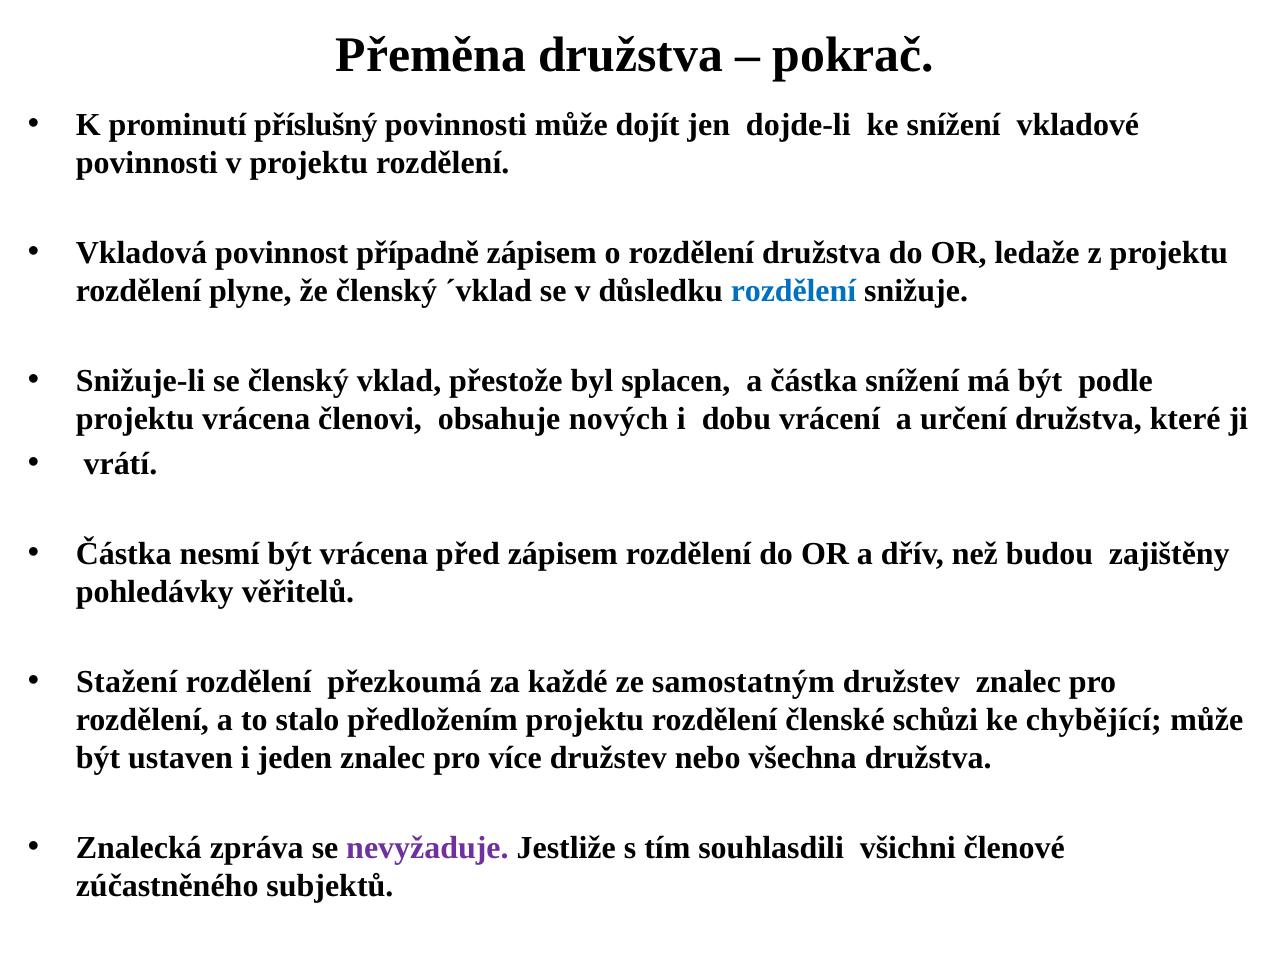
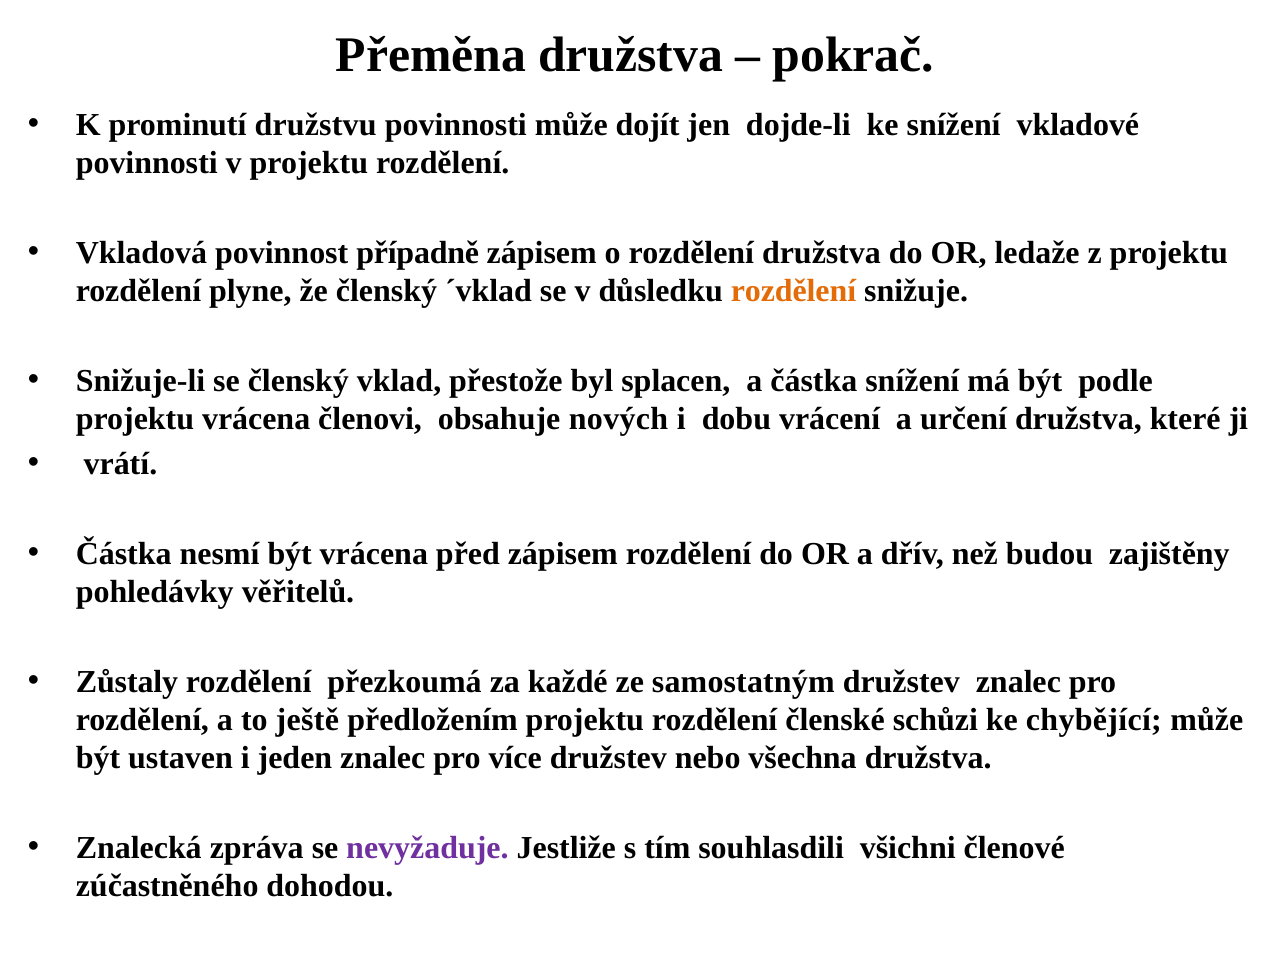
příslušný: příslušný -> družstvu (316, 125)
rozdělení colour: blue -> orange (793, 291)
Stažení: Stažení -> Zůstaly (127, 681)
stalo: stalo -> ještě (307, 719)
subjektů: subjektů -> dohodou (330, 886)
